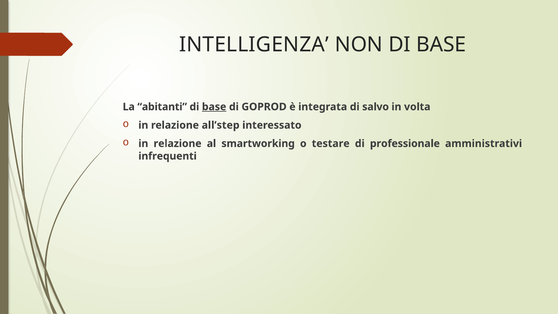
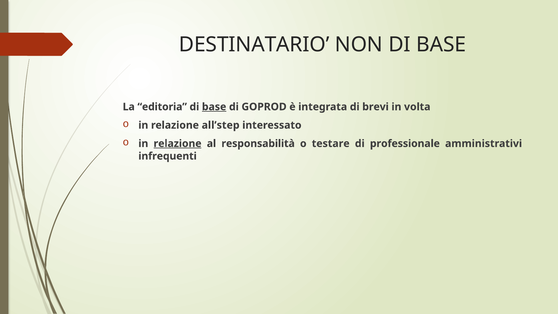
INTELLIGENZA: INTELLIGENZA -> DESTINATARIO (254, 45)
abitanti: abitanti -> editoria (162, 107)
salvo: salvo -> brevi (376, 107)
relazione underline: none -> present (178, 143)
smartworking: smartworking -> responsabilità (258, 143)
